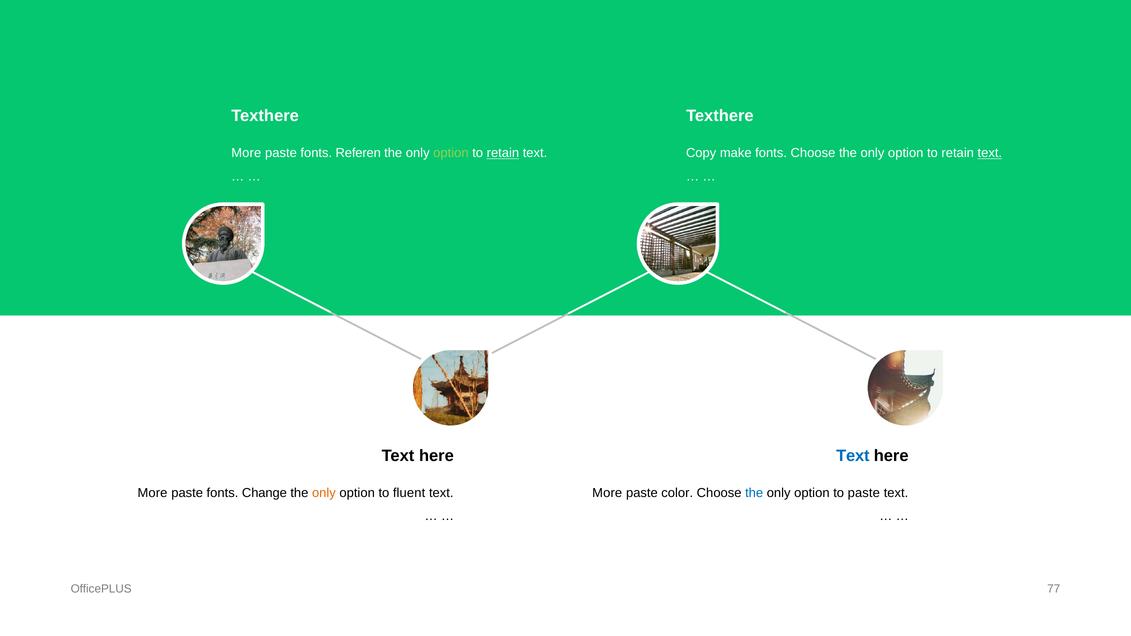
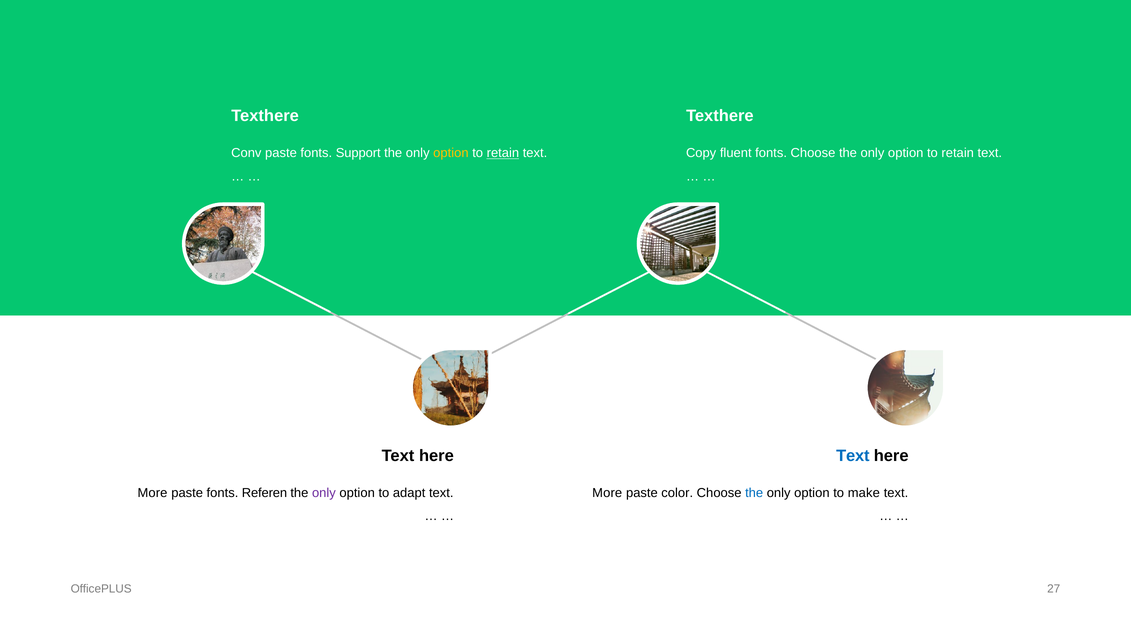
More: More -> Conv (246, 153)
Referen: Referen -> Support (358, 153)
option colour: light green -> yellow (451, 153)
make: make -> fluent (736, 153)
text underline: present -> none (990, 153)
Change: Change -> Referen (264, 493)
only colour: orange -> purple (324, 493)
fluent: fluent -> adapt (409, 493)
to paste: paste -> make (864, 493)
77: 77 -> 27 (1054, 589)
